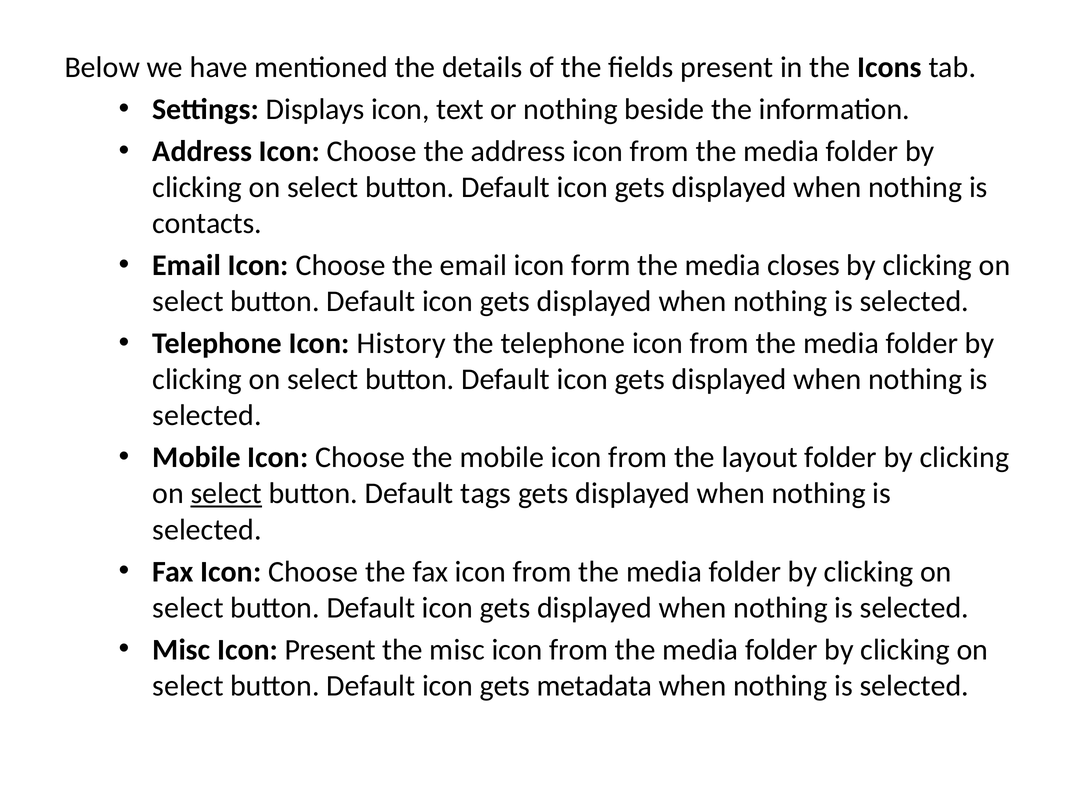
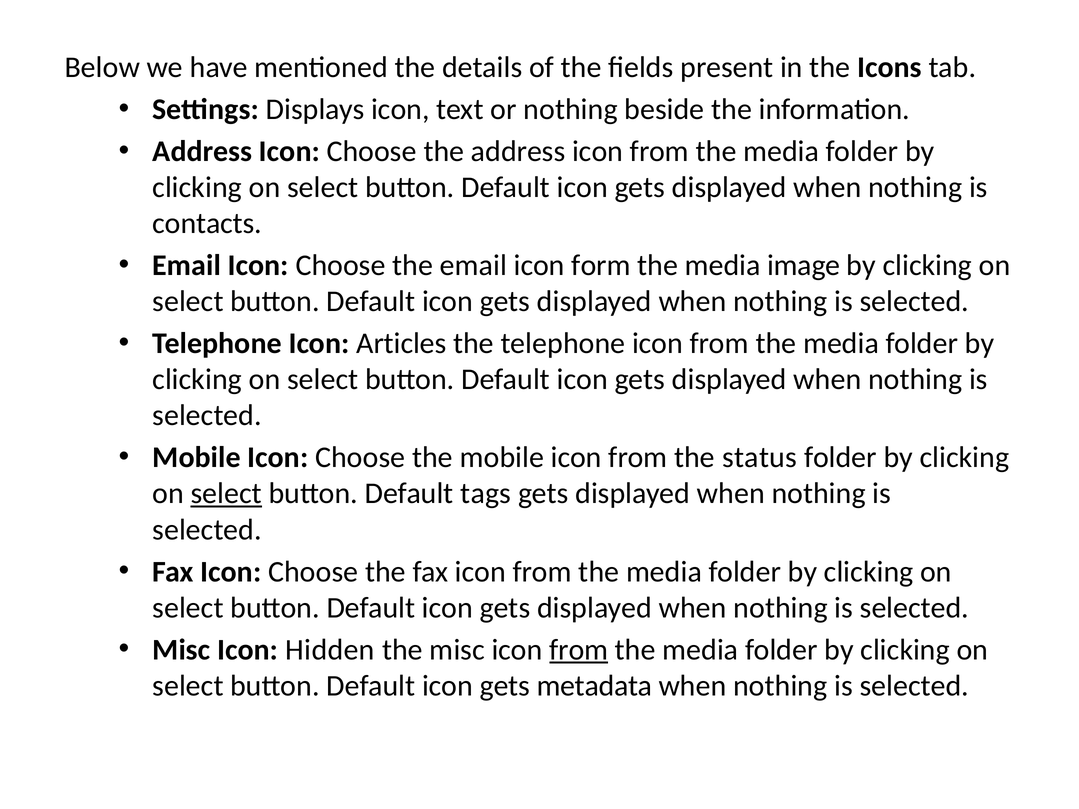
closes: closes -> image (804, 266)
History: History -> Articles (401, 344)
layout: layout -> status (760, 458)
Icon Present: Present -> Hidden (330, 650)
from underline: none -> present (579, 650)
